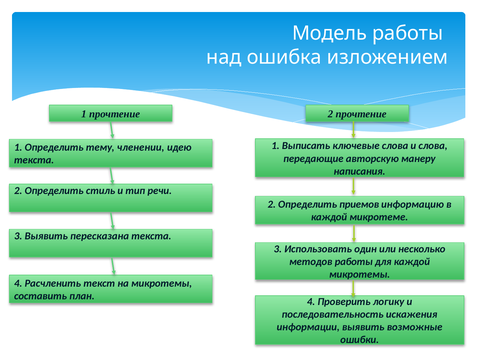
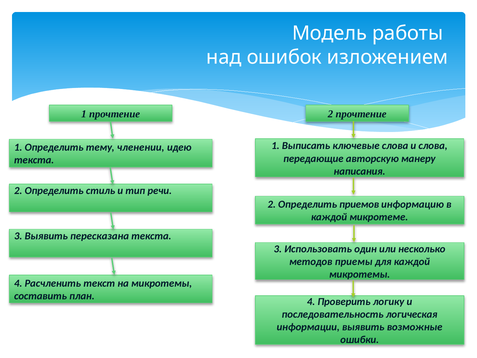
ошибка: ошибка -> ошибок (284, 57)
методов работы: работы -> приемы (354, 262)
искажения: искажения -> логическая (412, 314)
